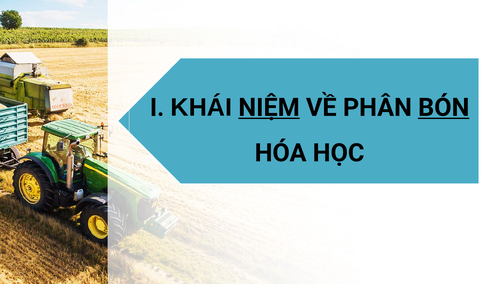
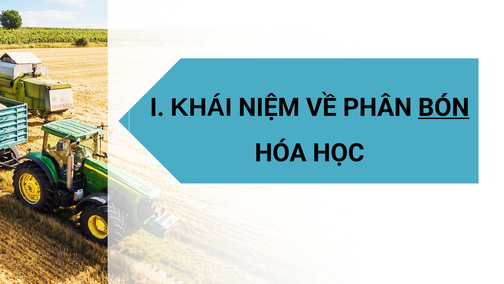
NIỆM underline: present -> none (269, 107)
